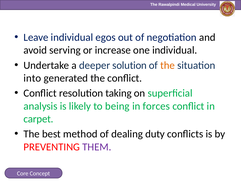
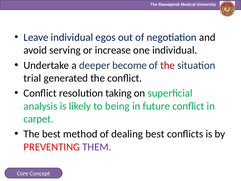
solution: solution -> become (130, 65)
the colour: orange -> red (168, 65)
into: into -> trial (32, 78)
forces: forces -> future (156, 106)
dealing duty: duty -> best (155, 134)
